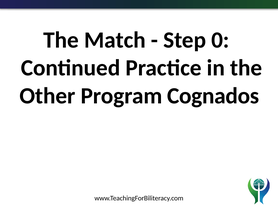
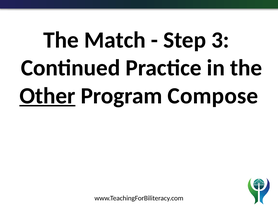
0: 0 -> 3 (220, 40)
Other underline: none -> present (47, 96)
Cognados: Cognados -> Compose (213, 96)
